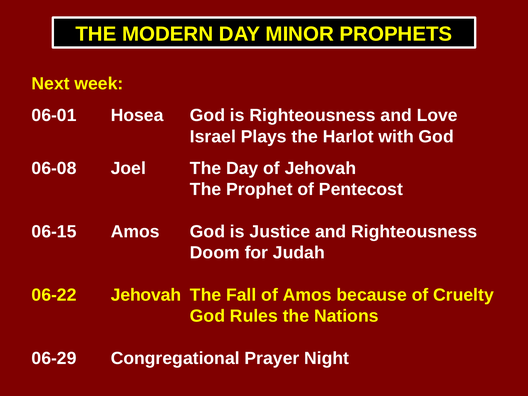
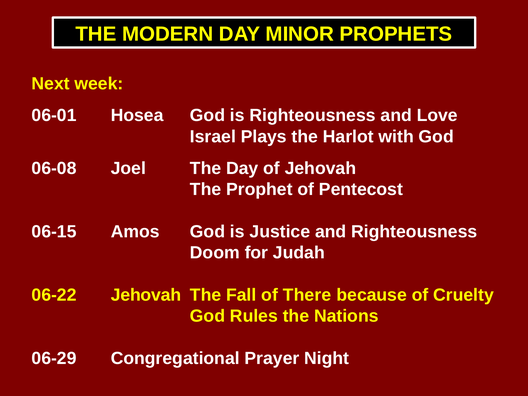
of Amos: Amos -> There (307, 295)
